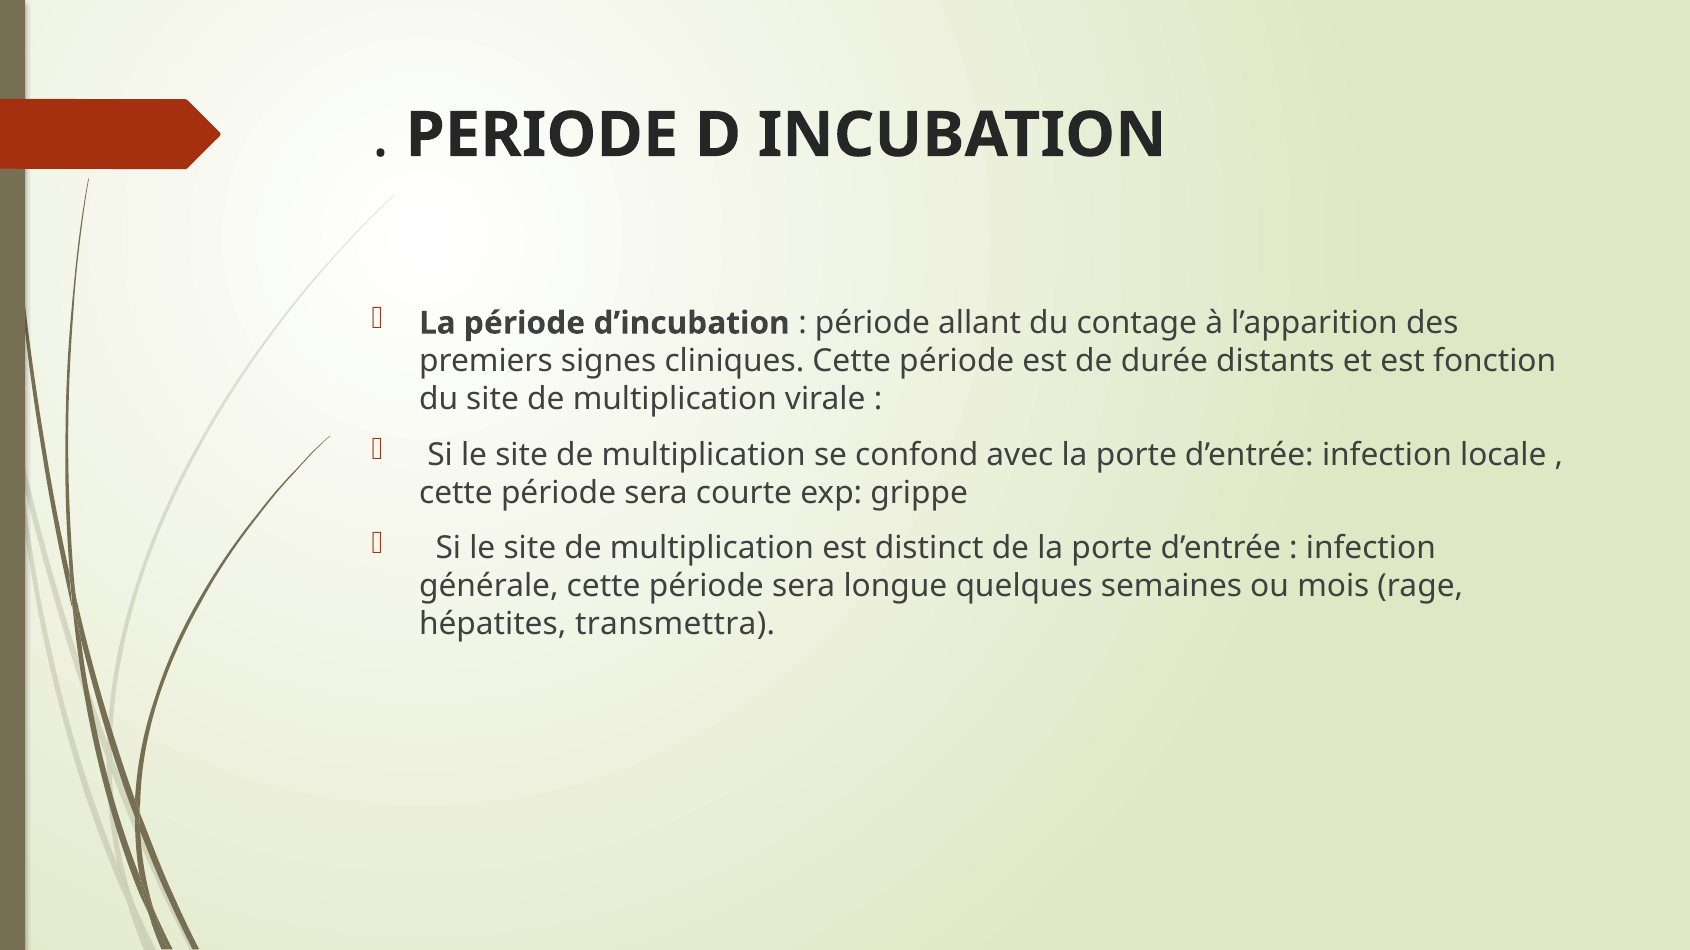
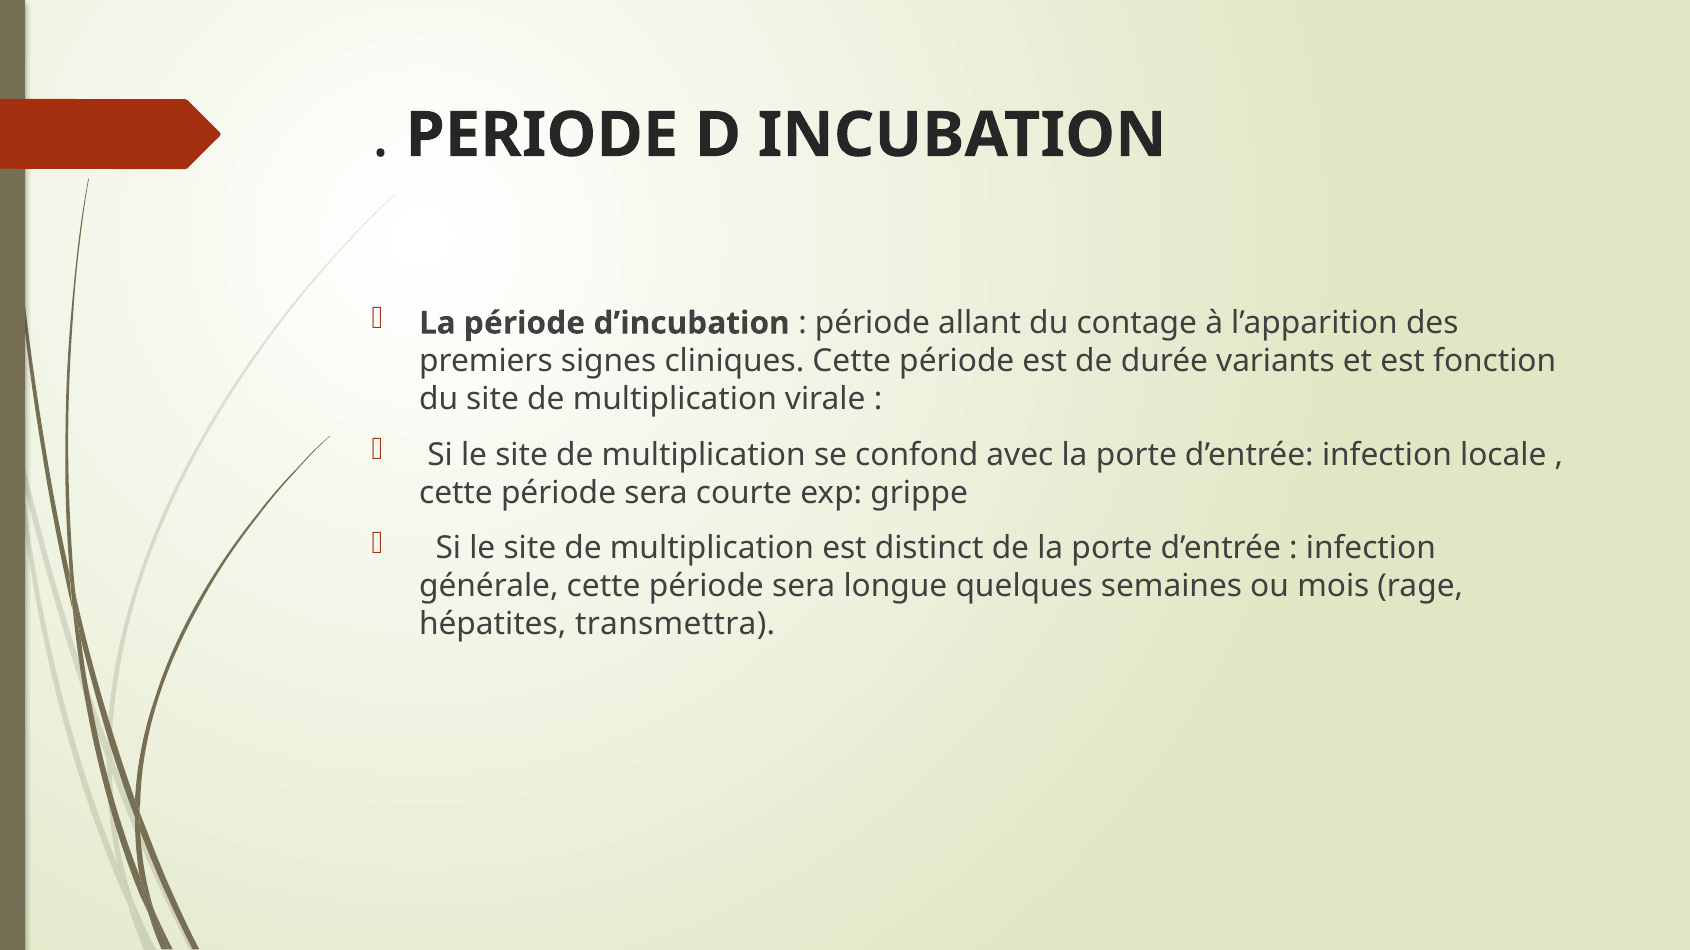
distants: distants -> variants (1275, 361)
